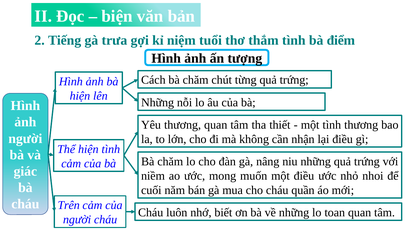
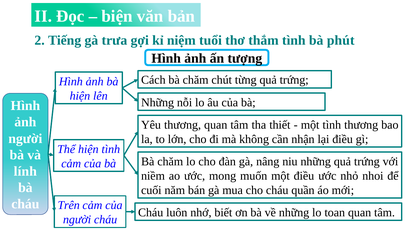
điểm: điểm -> phút (341, 40)
giác: giác -> lính (25, 171)
